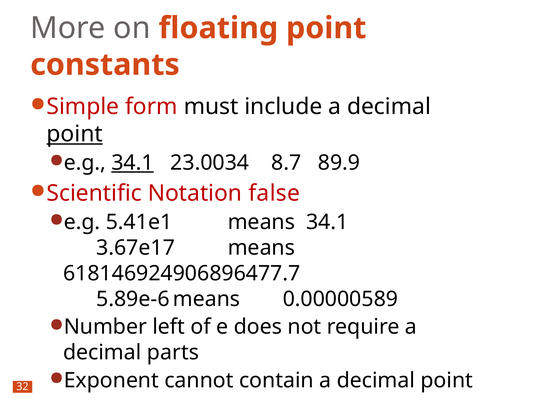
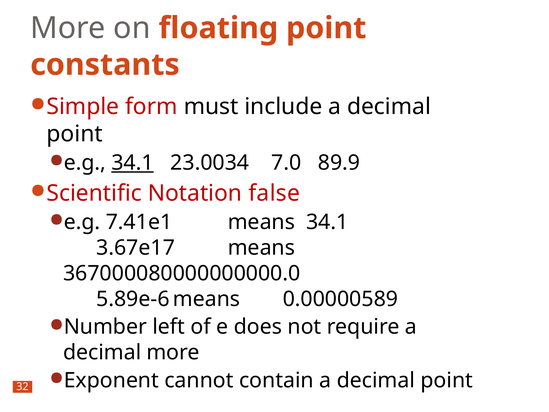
point underline: present -> none (75, 134)
8.7: 8.7 -> 7.0 (286, 163)
5.41e1: 5.41e1 -> 7.41e1 (139, 222)
618146924906896477.7: 618146924906896477.7 -> 367000080000000000.0 (182, 273)
decimal parts: parts -> more (173, 352)
